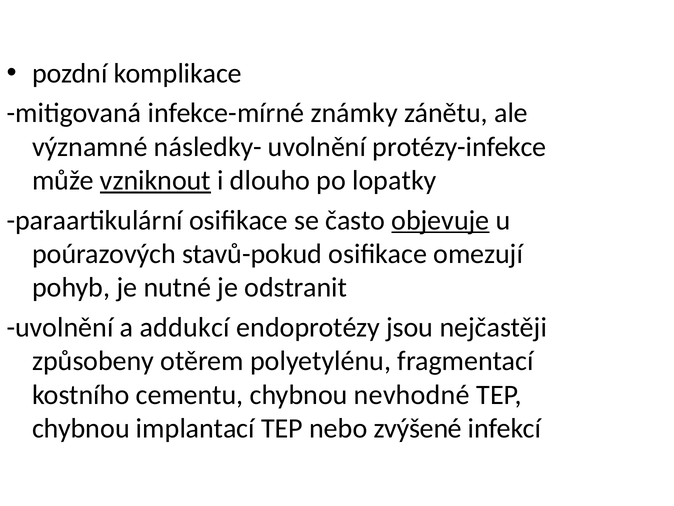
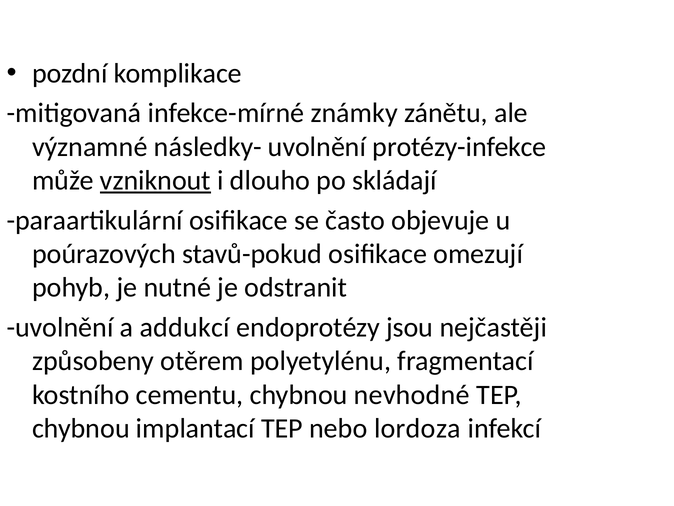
lopatky: lopatky -> skládají (394, 180)
objevuje underline: present -> none (440, 220)
zvýšené: zvýšené -> lordoza (417, 428)
